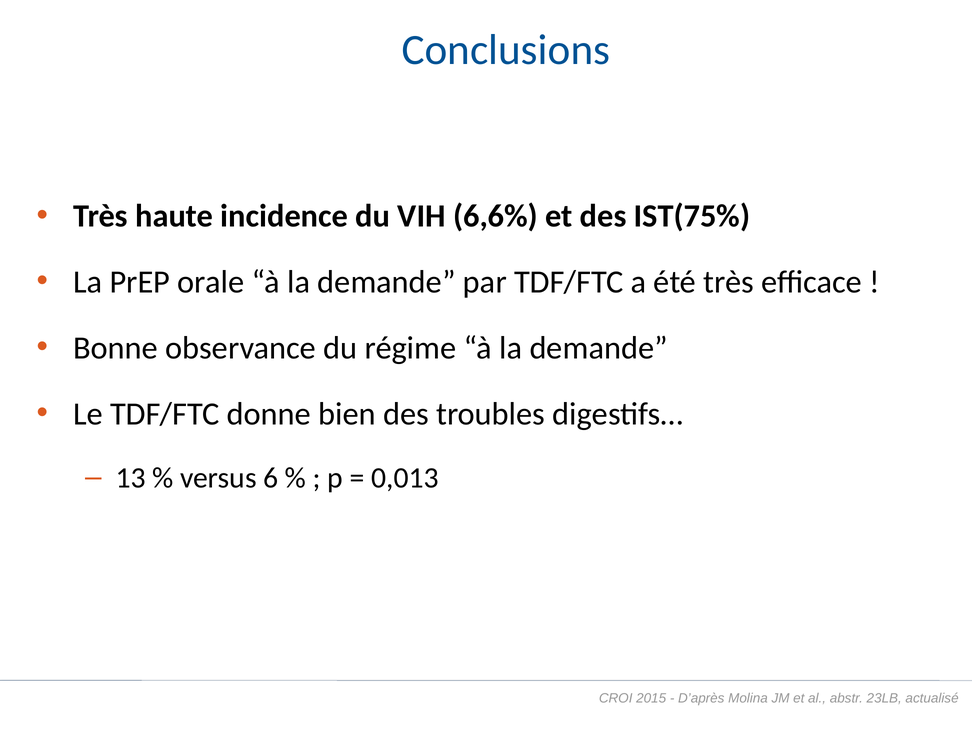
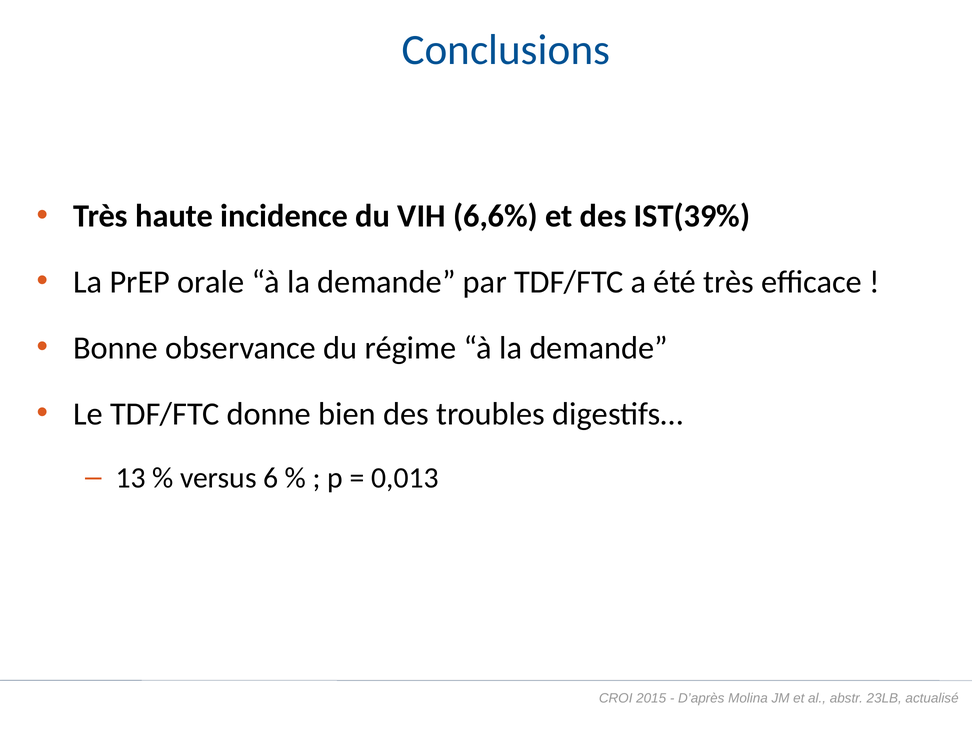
IST(75%: IST(75% -> IST(39% (692, 216)
